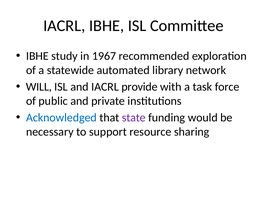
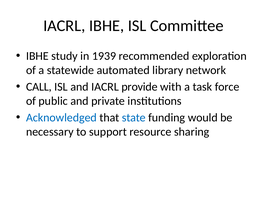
1967: 1967 -> 1939 (104, 56)
WILL: WILL -> CALL (39, 87)
state colour: purple -> blue (134, 118)
